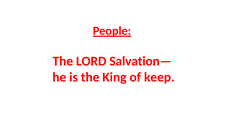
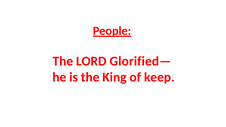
Salvation—: Salvation— -> Glorified— (140, 61)
